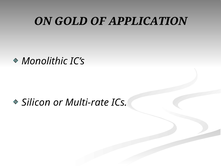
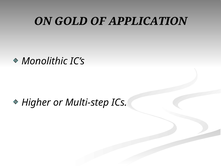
Silicon: Silicon -> Higher (36, 102)
Multi-rate: Multi-rate -> Multi-step (87, 102)
